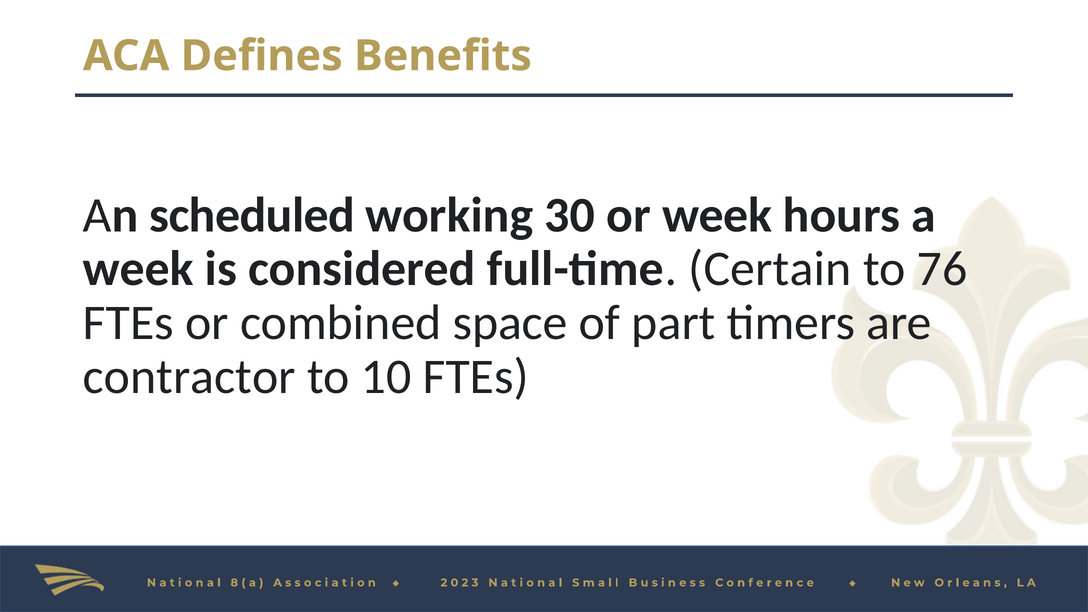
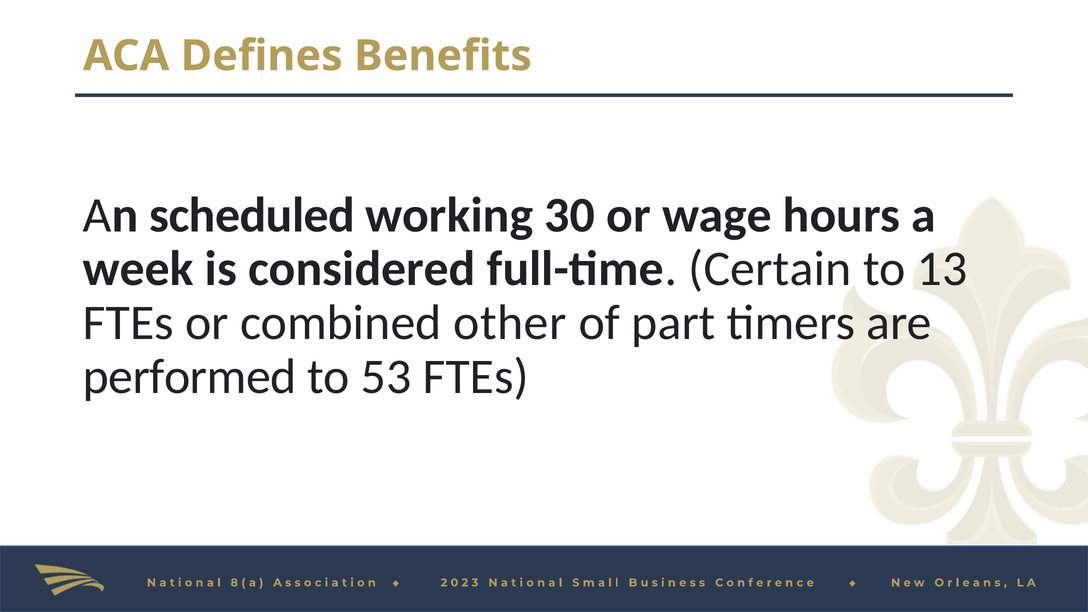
or week: week -> wage (717, 215)
76: 76 -> 13 (942, 269)
space: space -> other (510, 323)
contractor: contractor -> performed (190, 377)
10: 10 -> 53 (386, 377)
